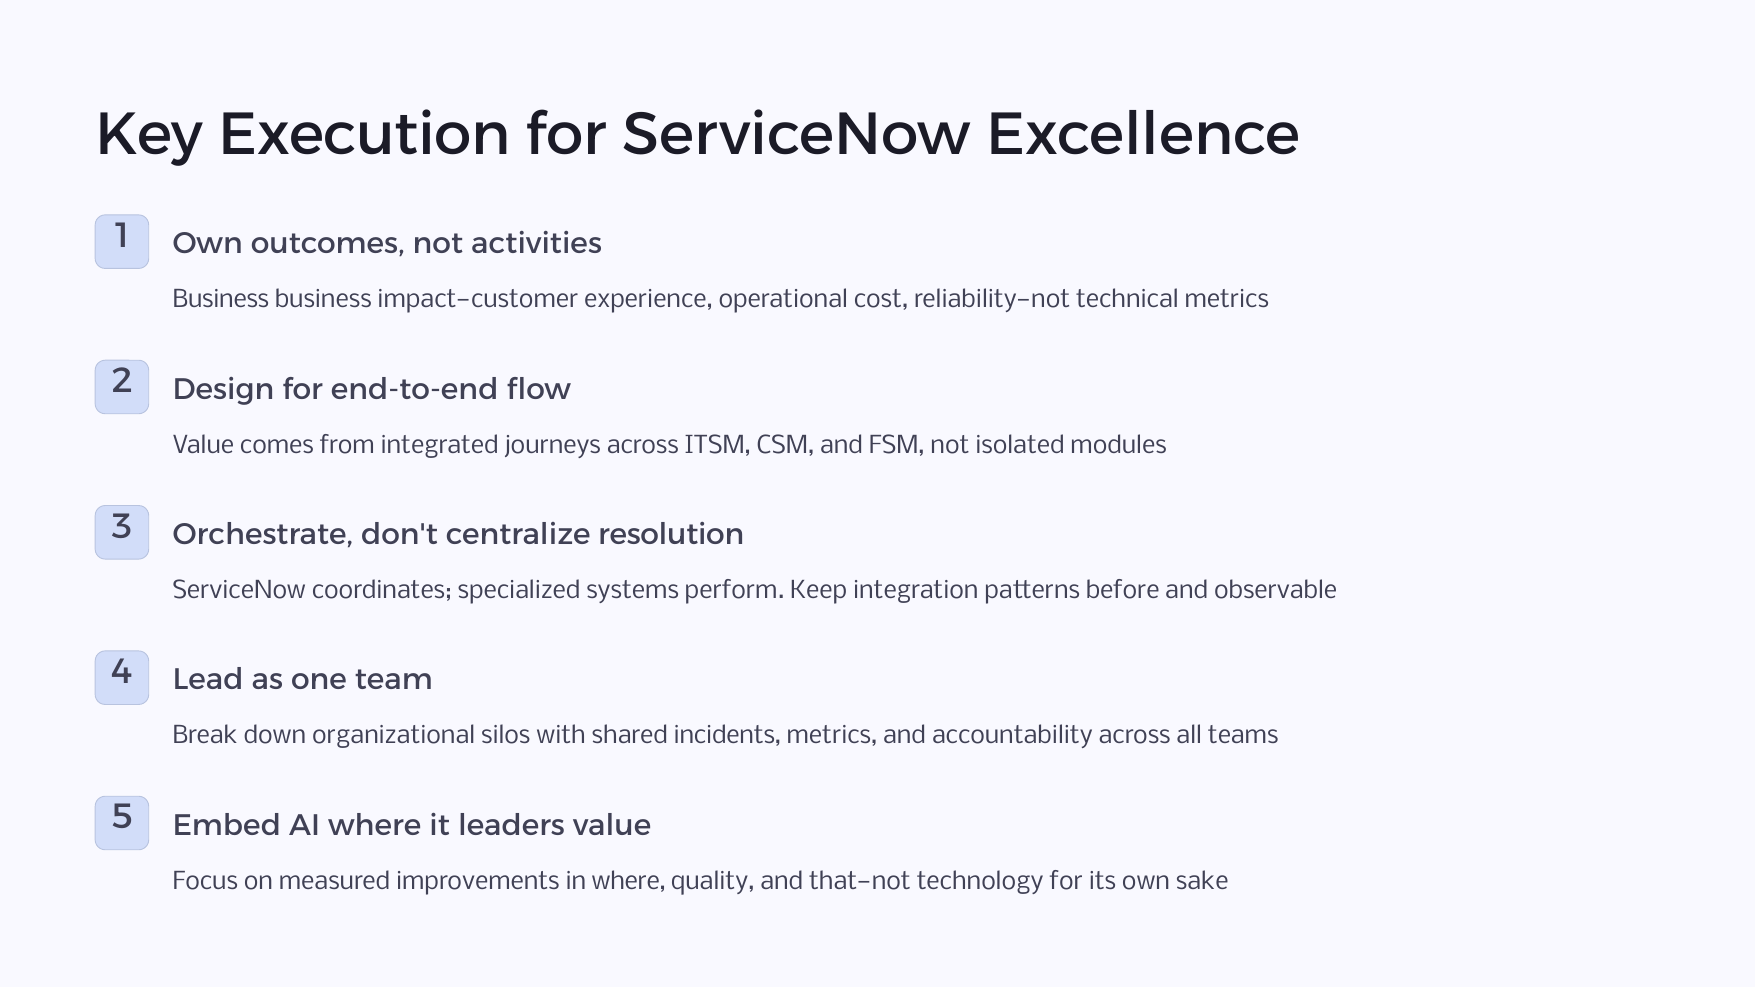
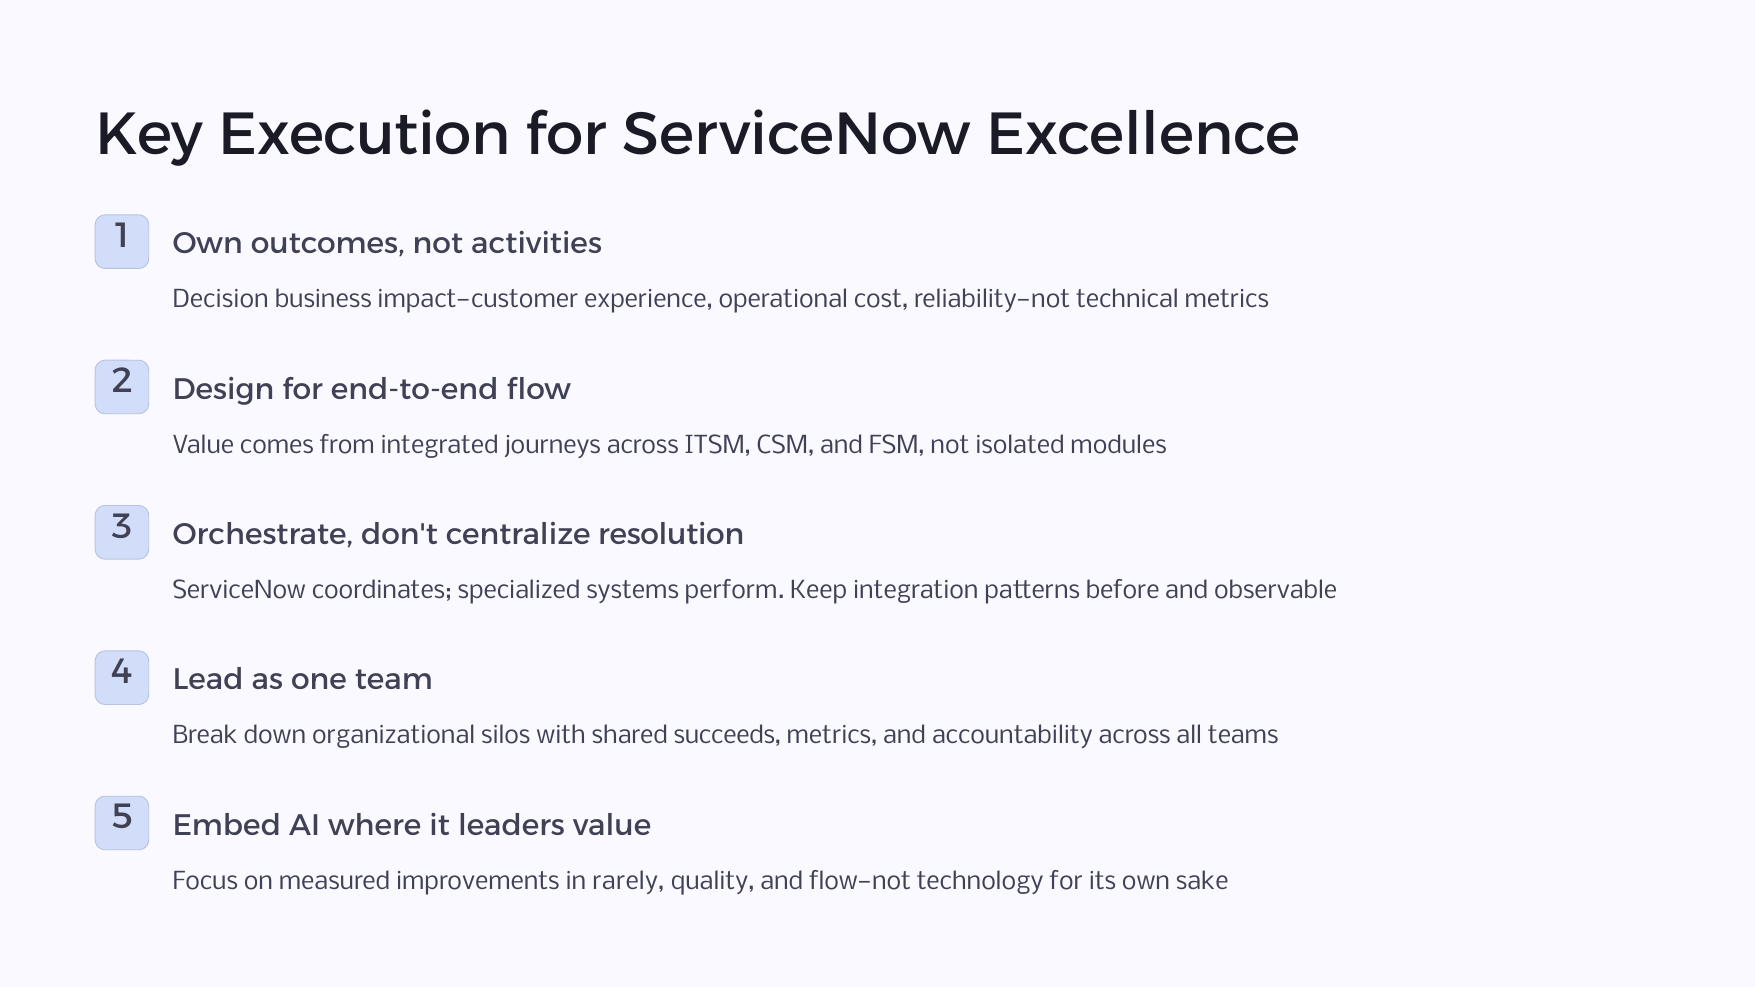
Business: Business -> Decision (221, 300)
incidents: incidents -> succeeds (727, 736)
in where: where -> rarely (628, 882)
that—not: that—not -> flow—not (860, 882)
